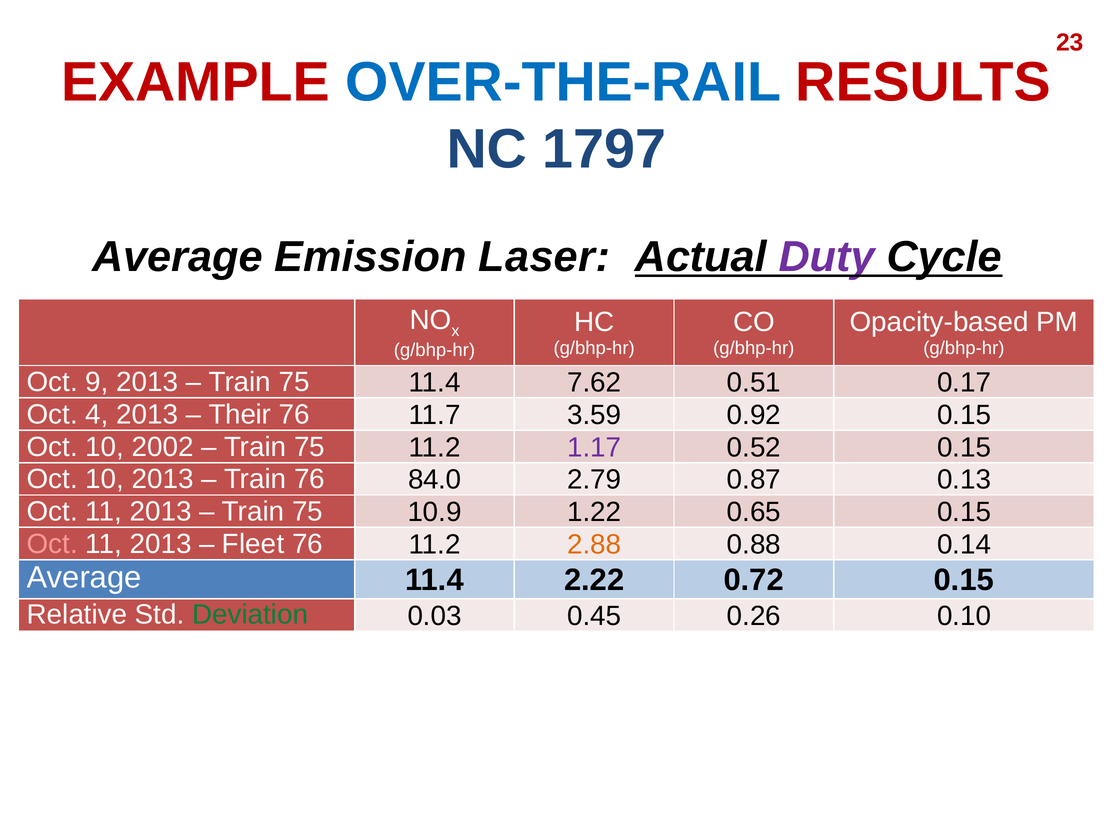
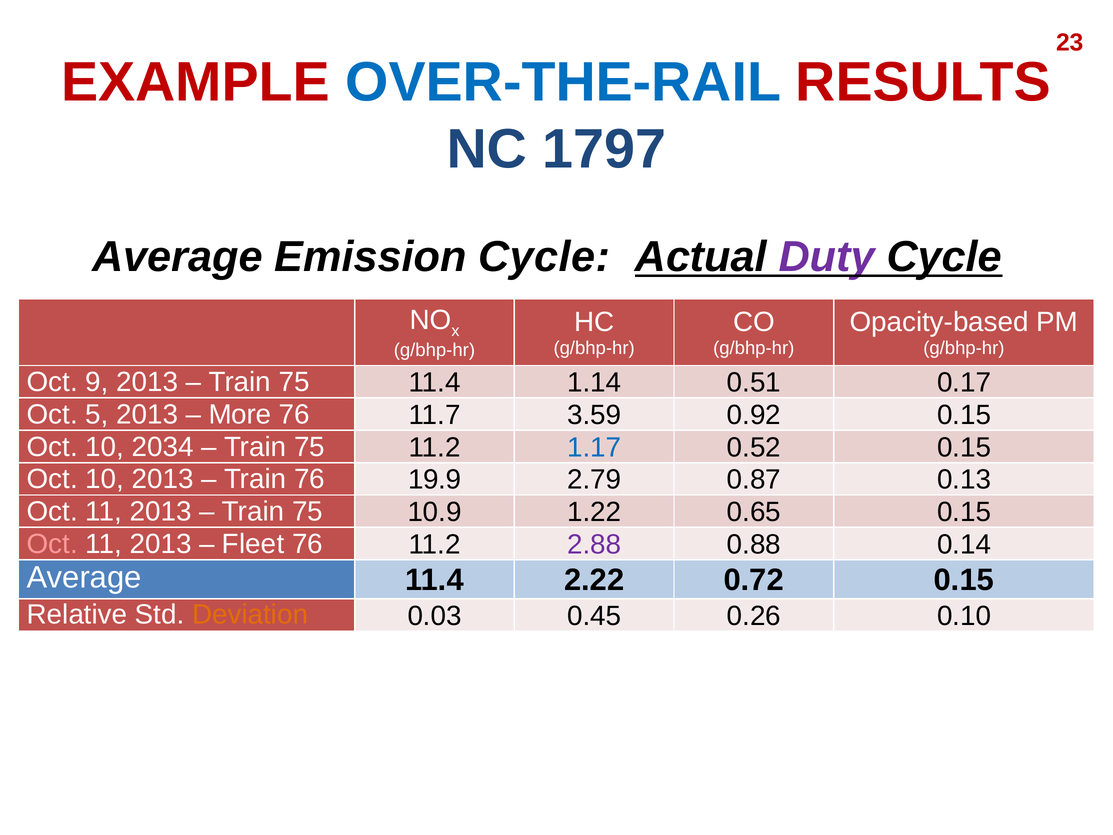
Emission Laser: Laser -> Cycle (544, 257)
7.62: 7.62 -> 1.14 (594, 383)
4: 4 -> 5 (97, 414)
Their: Their -> More (240, 414)
2002: 2002 -> 2034 (163, 447)
1.17 colour: purple -> blue (594, 447)
84.0: 84.0 -> 19.9 (435, 480)
2.88 colour: orange -> purple (594, 544)
Deviation colour: green -> orange (250, 614)
